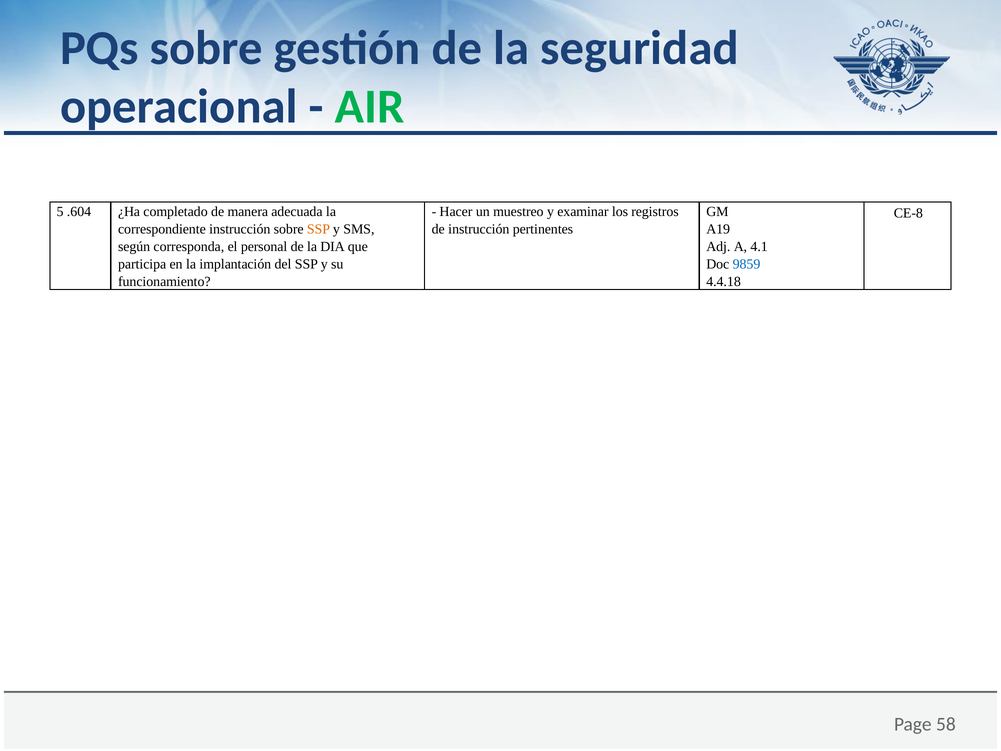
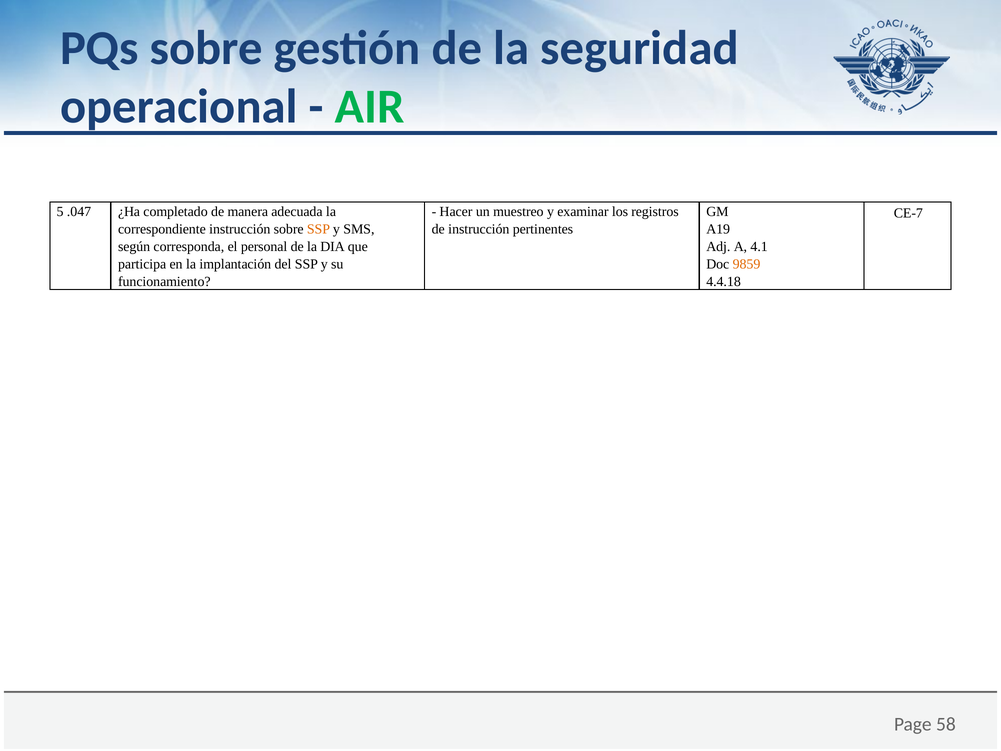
.604: .604 -> .047 (79, 212)
CE-8: CE-8 -> CE-7 (908, 213)
9859 colour: blue -> orange (746, 264)
